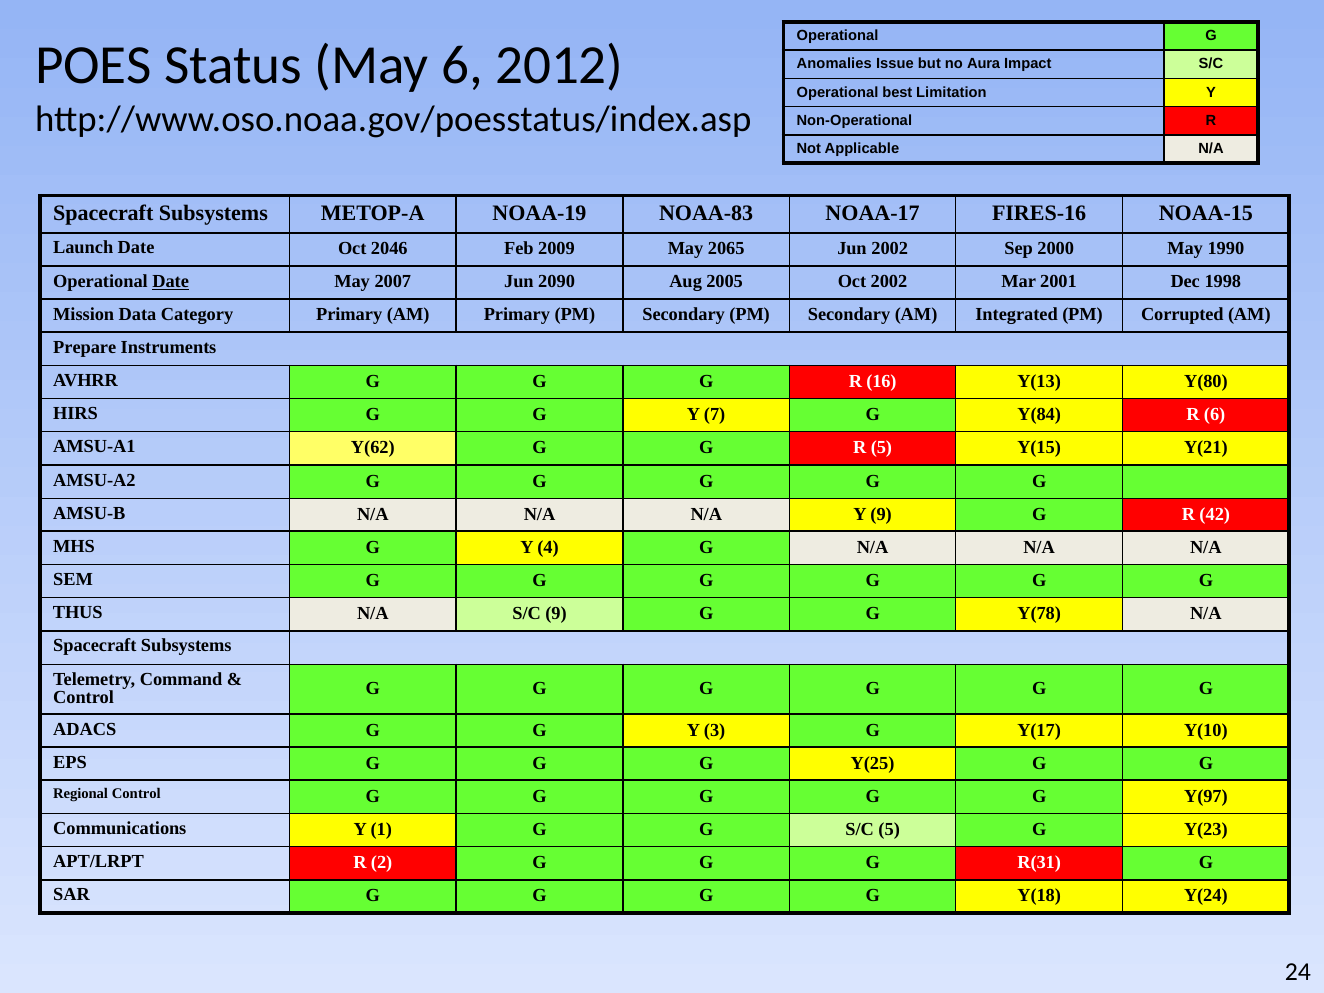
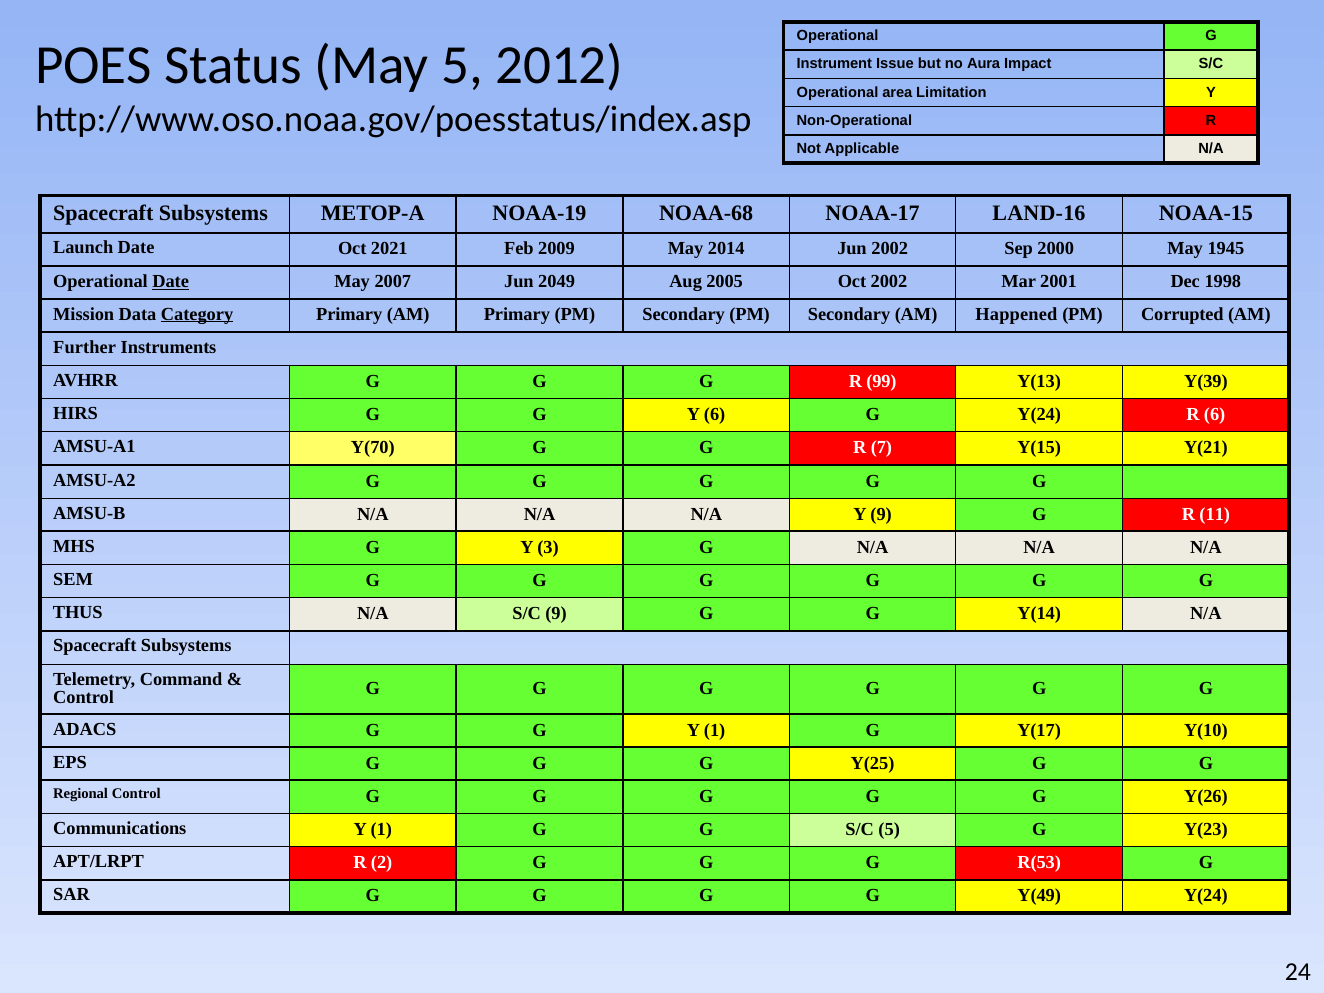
May 6: 6 -> 5 (462, 66)
Anomalies: Anomalies -> Instrument (834, 64)
best: best -> area (897, 92)
NOAA-83: NOAA-83 -> NOAA-68 (706, 213)
FIRES-16: FIRES-16 -> LAND-16 (1039, 213)
2046: 2046 -> 2021 (389, 249)
2065: 2065 -> 2014 (726, 249)
1990: 1990 -> 1945 (1226, 249)
2090: 2090 -> 2049 (557, 282)
Category underline: none -> present (197, 314)
Integrated: Integrated -> Happened (1016, 315)
Prepare: Prepare -> Further (85, 347)
16: 16 -> 99 (881, 381)
Y(80: Y(80 -> Y(39 (1206, 381)
Y 7: 7 -> 6 (715, 414)
G Y(84: Y(84 -> Y(24 (1039, 414)
Y(62: Y(62 -> Y(70 (373, 448)
R 5: 5 -> 7 (881, 448)
42: 42 -> 11 (1215, 514)
4: 4 -> 3 (548, 547)
Y(78: Y(78 -> Y(14 (1039, 614)
G Y 3: 3 -> 1 (715, 730)
Y(97: Y(97 -> Y(26 (1206, 796)
R(31: R(31 -> R(53 (1039, 863)
Y(18: Y(18 -> Y(49 (1039, 896)
